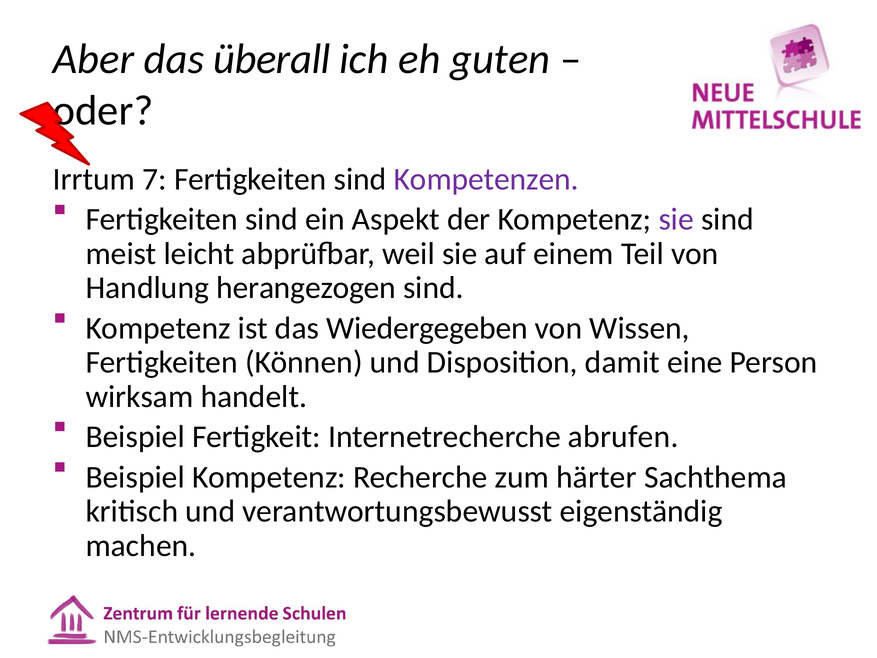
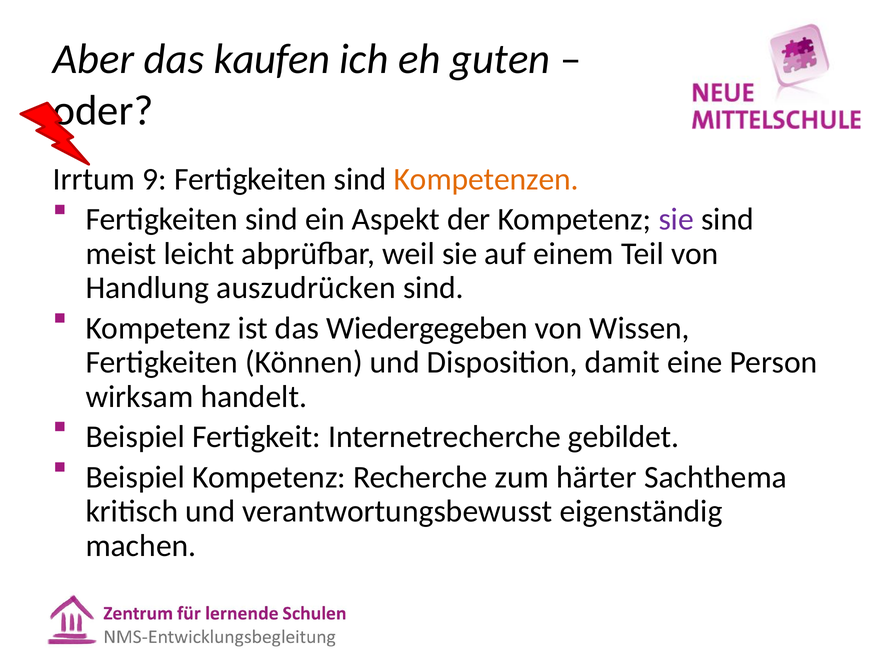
überall: überall -> kaufen (272, 59)
7: 7 -> 9 (155, 179)
Kompetenzen colour: purple -> orange (486, 179)
herangezogen: herangezogen -> auszudrücken (306, 288)
abrufen: abrufen -> gebildet (624, 437)
